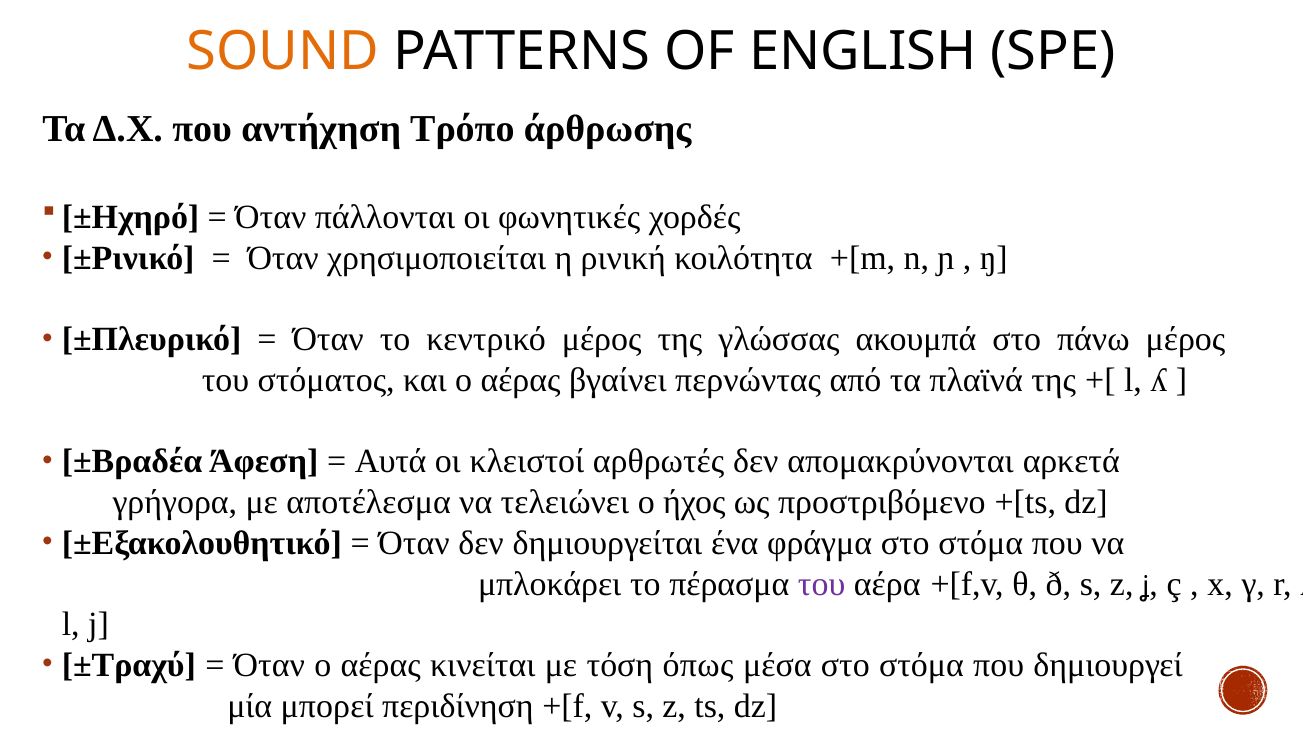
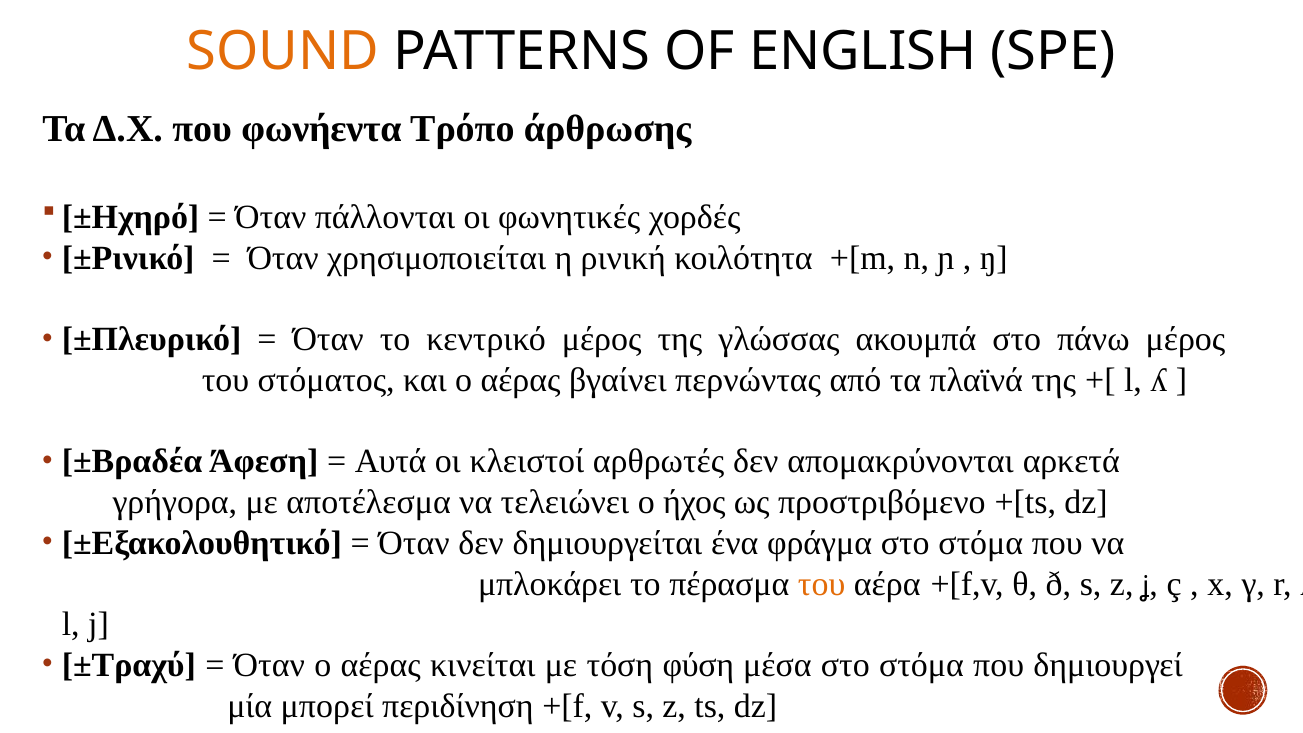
αντήχηση: αντήχηση -> φωνήεντα (321, 129)
του colour: purple -> orange (822, 584)
όπως: όπως -> φύση (698, 665)
